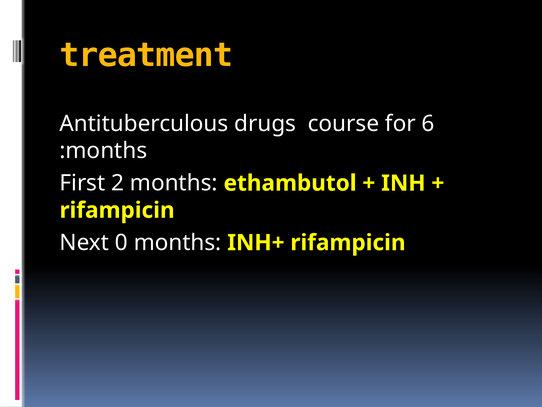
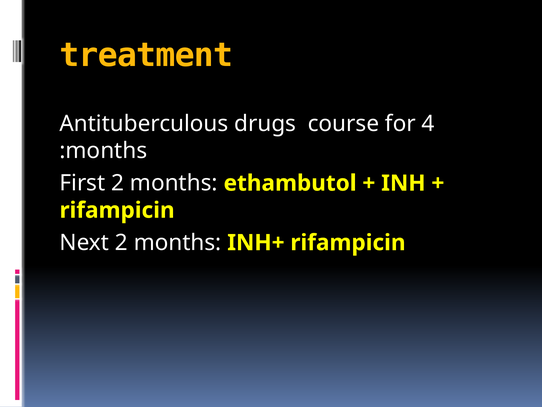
6: 6 -> 4 (428, 124)
Next 0: 0 -> 2 (121, 242)
